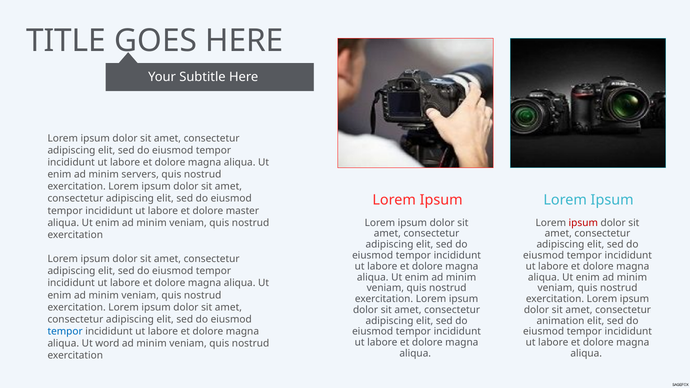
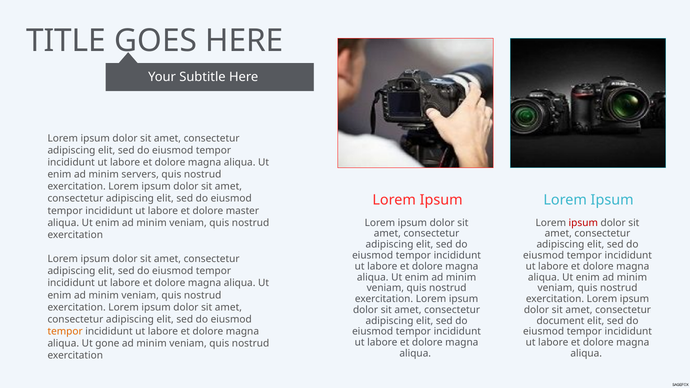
animation: animation -> document (560, 321)
tempor colour: blue -> orange (65, 332)
word: word -> gone (107, 344)
